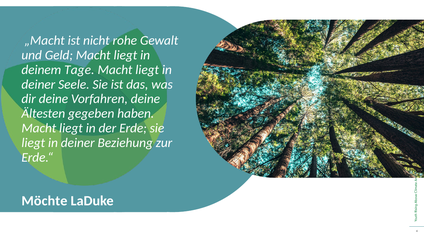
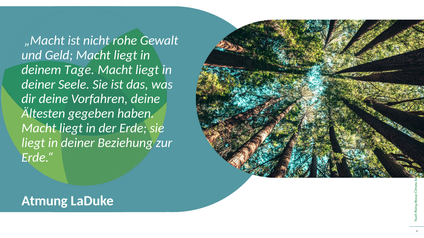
Möchte: Möchte -> Atmung (45, 201)
